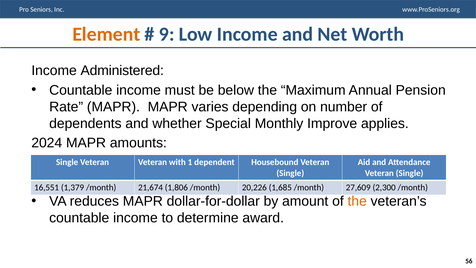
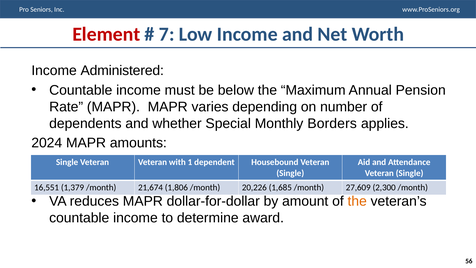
Element colour: orange -> red (106, 34)
9: 9 -> 7 (167, 34)
Improve: Improve -> Borders (332, 123)
